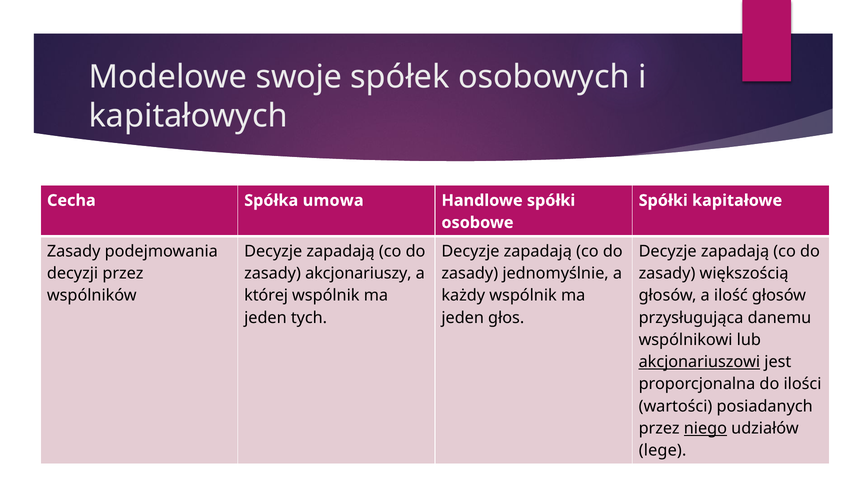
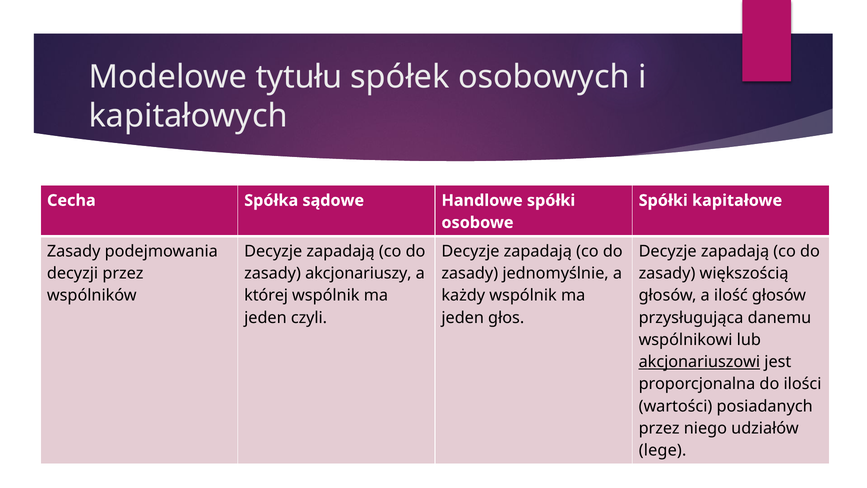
swoje: swoje -> tytułu (299, 77)
umowa: umowa -> sądowe (333, 200)
tych: tych -> czyli (309, 317)
niego underline: present -> none (705, 428)
